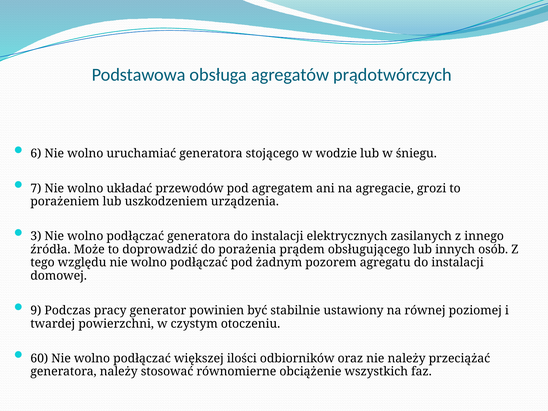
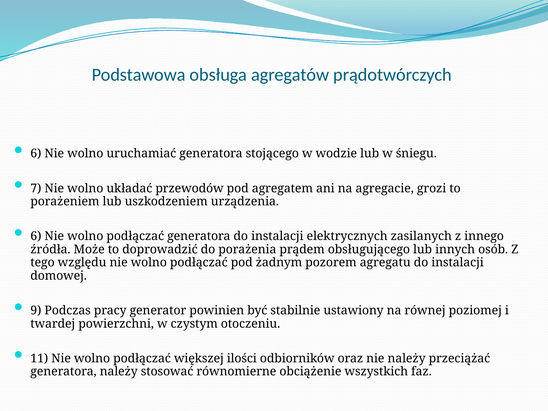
3: 3 -> 6 (36, 236)
60: 60 -> 11 (39, 359)
